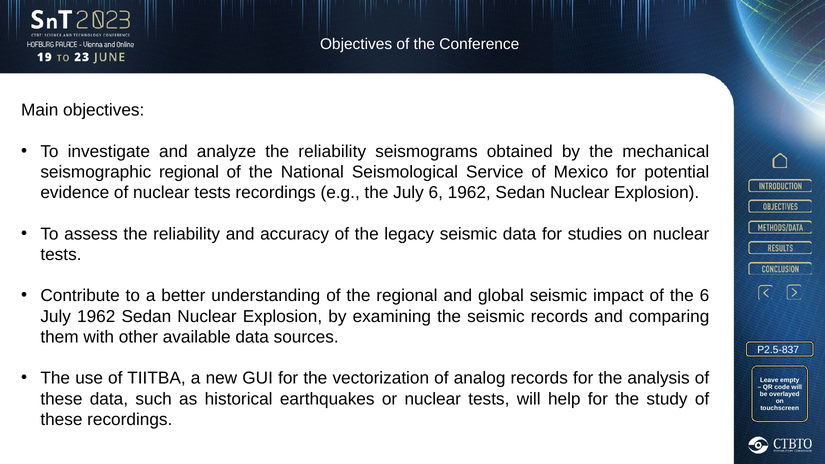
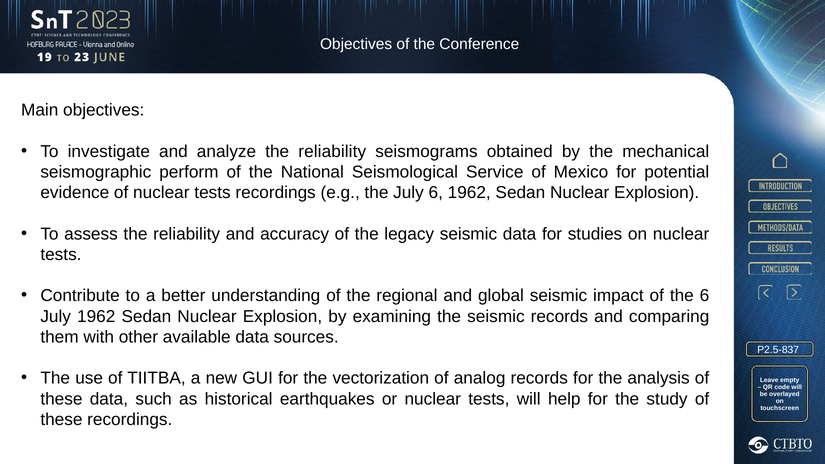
seismographic regional: regional -> perform (189, 172)
